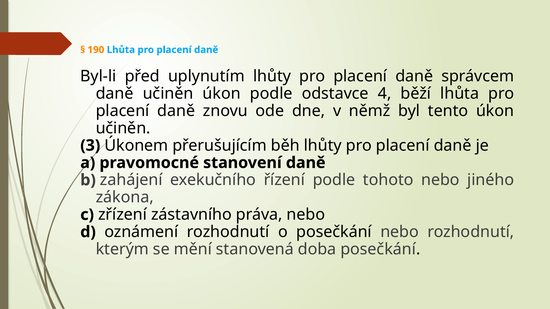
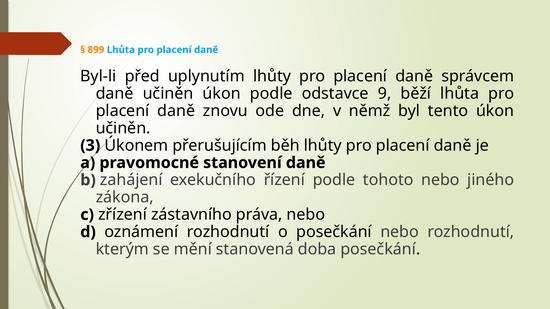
190: 190 -> 899 (96, 50)
4: 4 -> 9 (385, 94)
